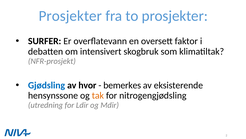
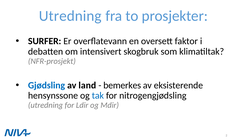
Prosjekter: Prosjekter -> Utredning (70, 16)
hvor: hvor -> land (87, 85)
tak colour: orange -> blue (98, 95)
